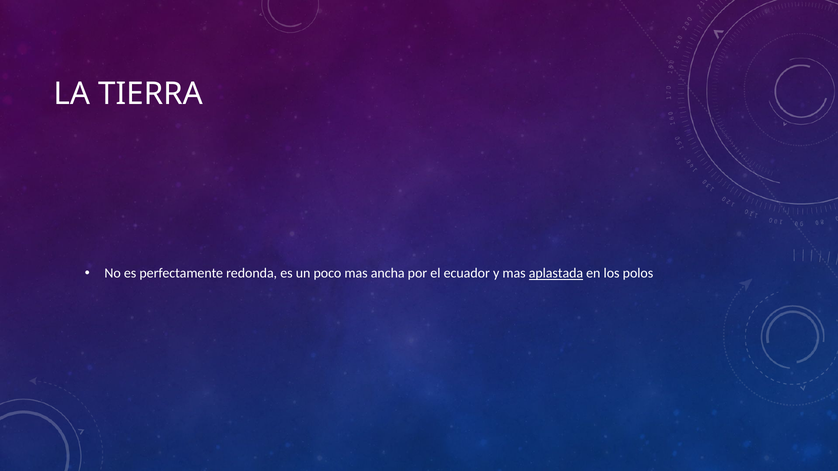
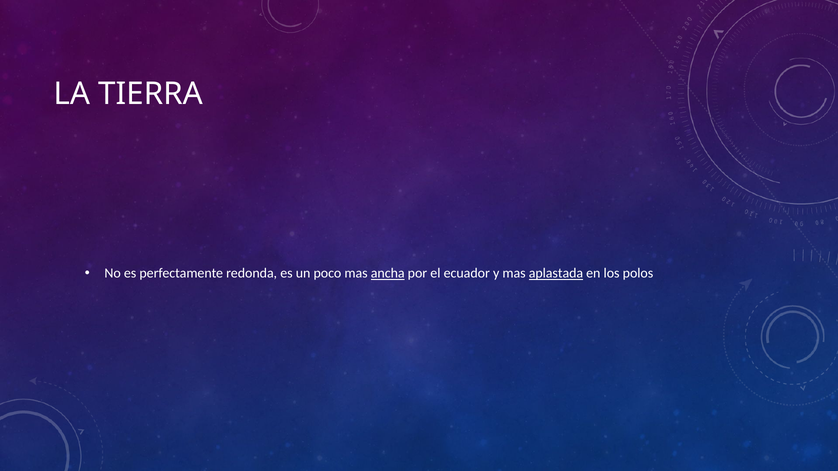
ancha underline: none -> present (388, 274)
